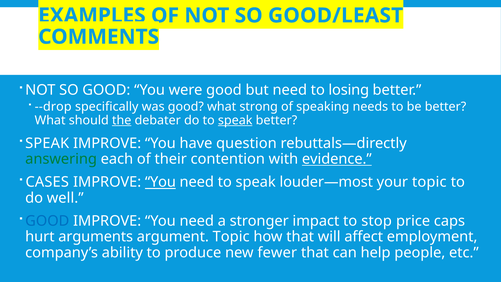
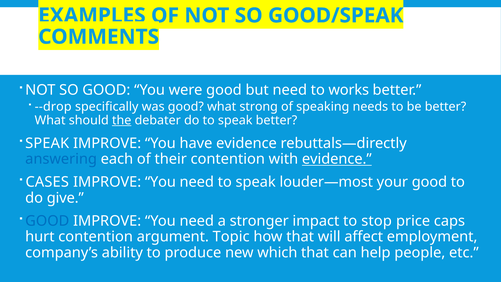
GOOD/LEAST: GOOD/LEAST -> GOOD/SPEAK (336, 16)
losing: losing -> works (349, 90)
speak underline: present -> none (235, 120)
have question: question -> evidence (246, 143)
answering colour: green -> blue (61, 159)
You underline: present -> none (160, 182)
your topic: topic -> good (429, 182)
well: well -> give (65, 198)
hurt arguments: arguments -> contention (96, 237)
fewer: fewer -> which (277, 252)
